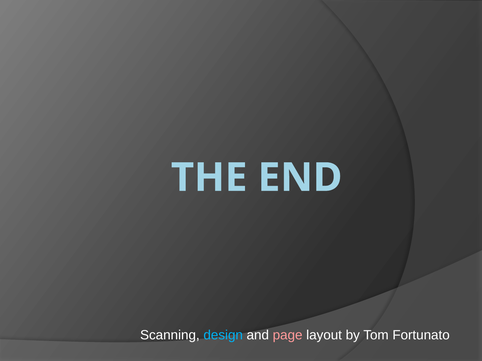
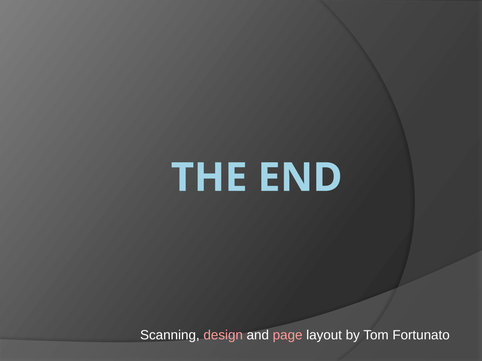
design colour: light blue -> pink (223, 335)
